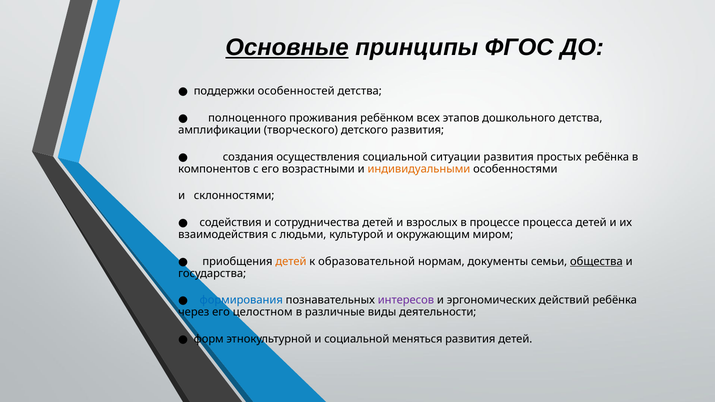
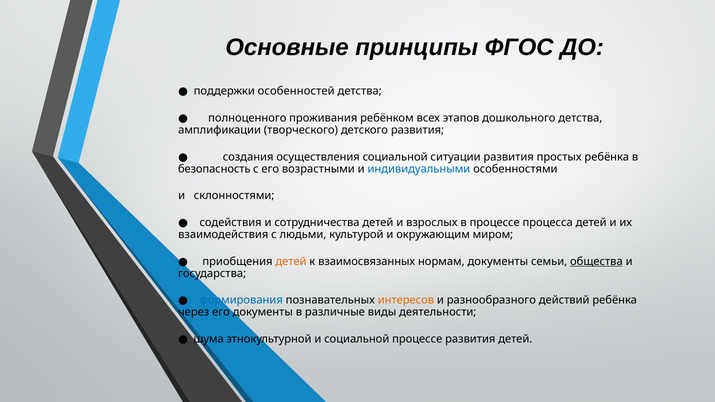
Основные underline: present -> none (287, 48)
компонентов: компонентов -> безопасность (214, 169)
индивидуальными colour: orange -> blue (419, 169)
образовательной: образовательной -> взаимосвязанных (367, 261)
интересов colour: purple -> orange (406, 300)
эргономических: эргономических -> разнообразного (491, 300)
его целостном: целостном -> документы (263, 312)
форм: форм -> шума (209, 339)
социальной меняться: меняться -> процессе (417, 339)
